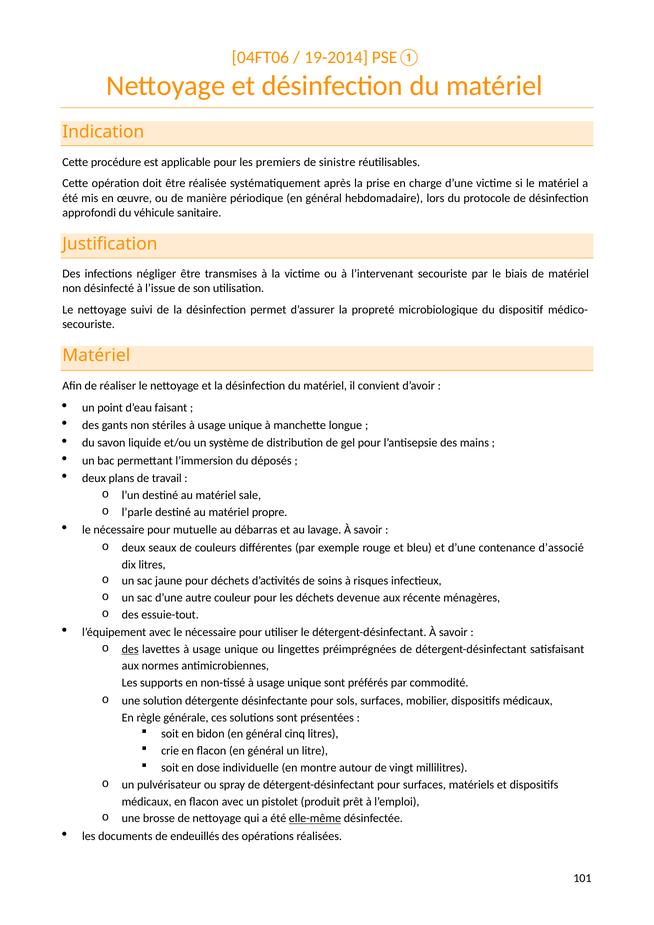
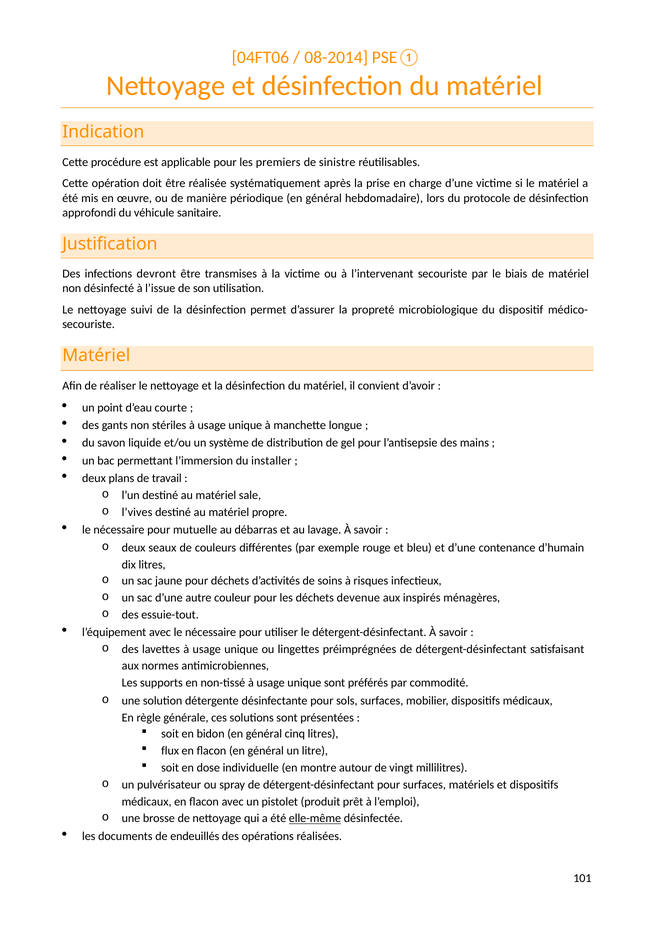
19-2014: 19-2014 -> 08-2014 (336, 58)
négliger: négliger -> devront (156, 274)
faisant: faisant -> courte (171, 408)
déposés: déposés -> installer (271, 461)
l’parle: l’parle -> l’vives (137, 512)
d’associé: d’associé -> d’humain (561, 548)
récente: récente -> inspirés (422, 598)
des underline: present -> none (130, 649)
crie: crie -> flux (170, 751)
